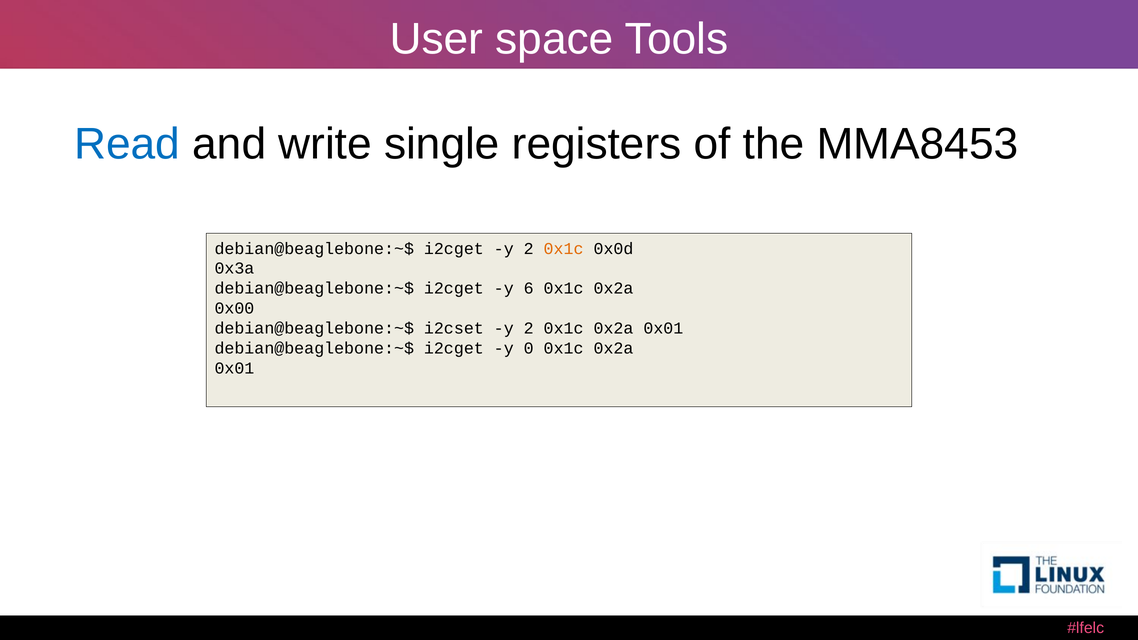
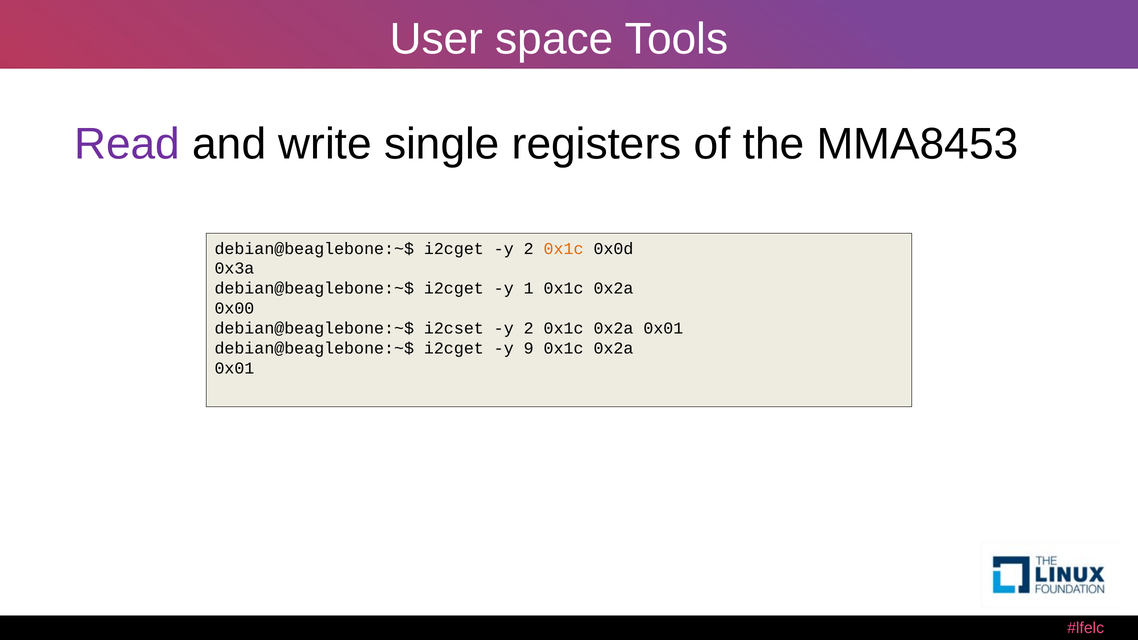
Read colour: blue -> purple (127, 144)
6: 6 -> 1 (529, 288)
0: 0 -> 9 (529, 348)
